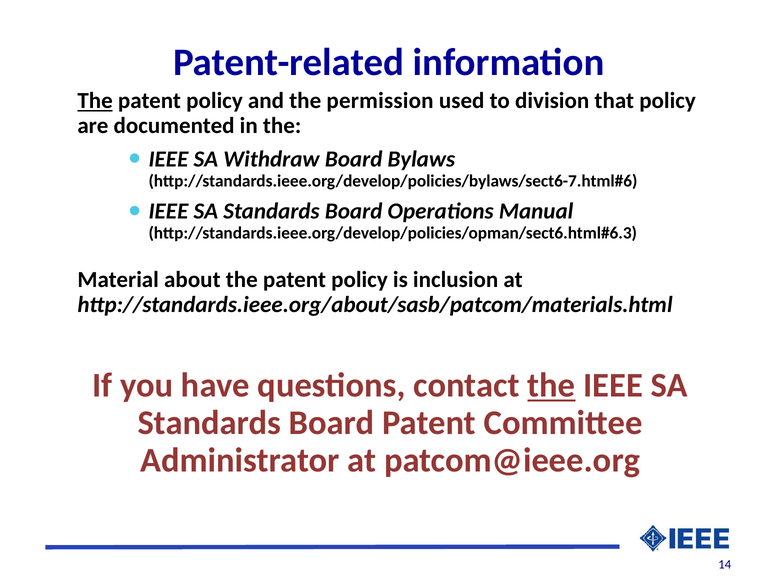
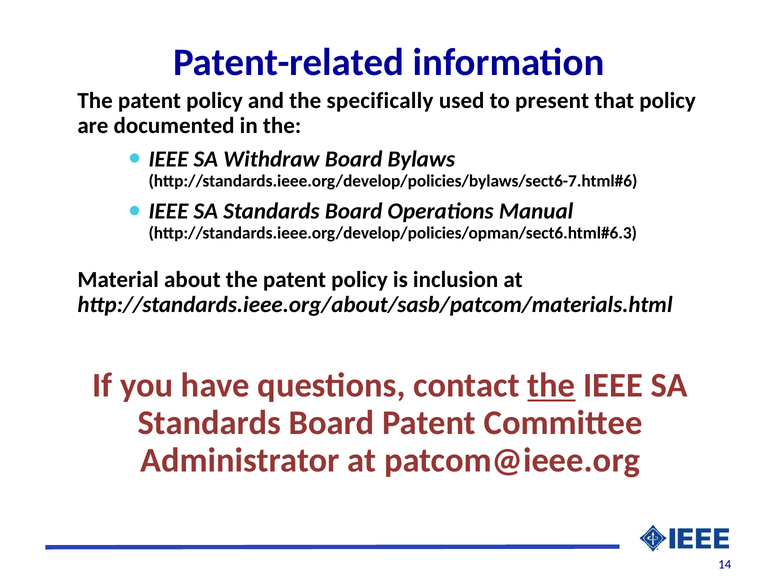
The underline: present -> none (95, 101)
permission: permission -> specifically (380, 101)
division: division -> present (552, 101)
